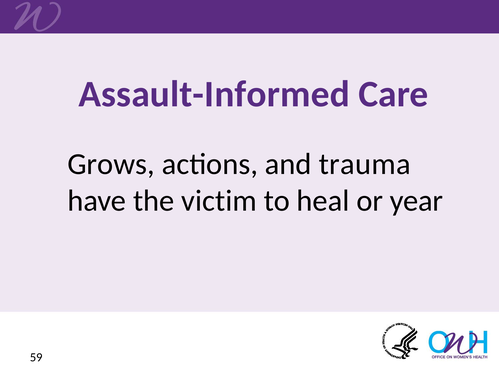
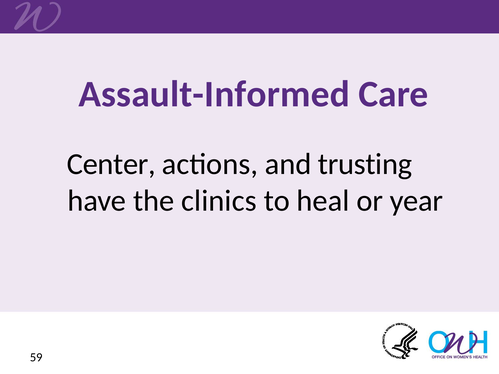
Grows: Grows -> Center (111, 164)
trauma: trauma -> trusting (365, 164)
victim: victim -> clinics (219, 201)
